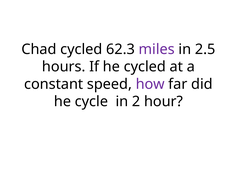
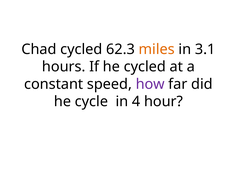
miles colour: purple -> orange (157, 49)
2.5: 2.5 -> 3.1 (205, 49)
2: 2 -> 4 (136, 101)
